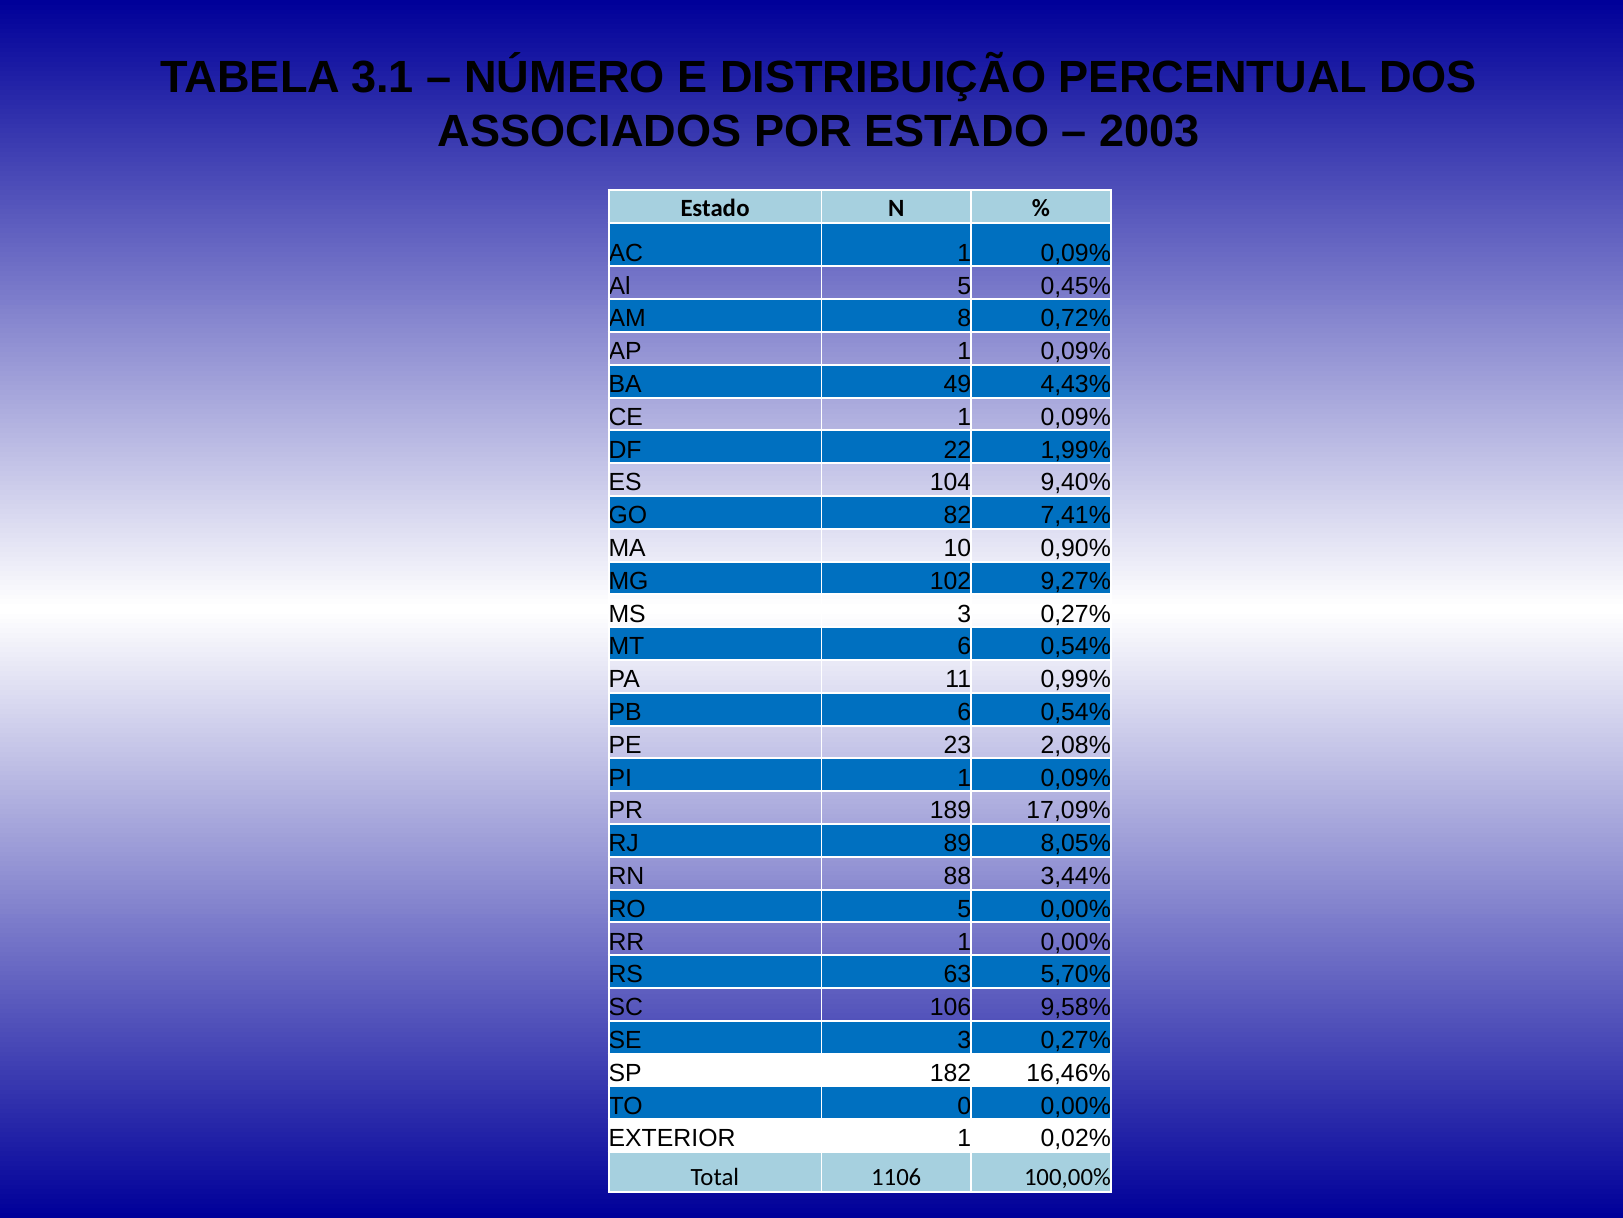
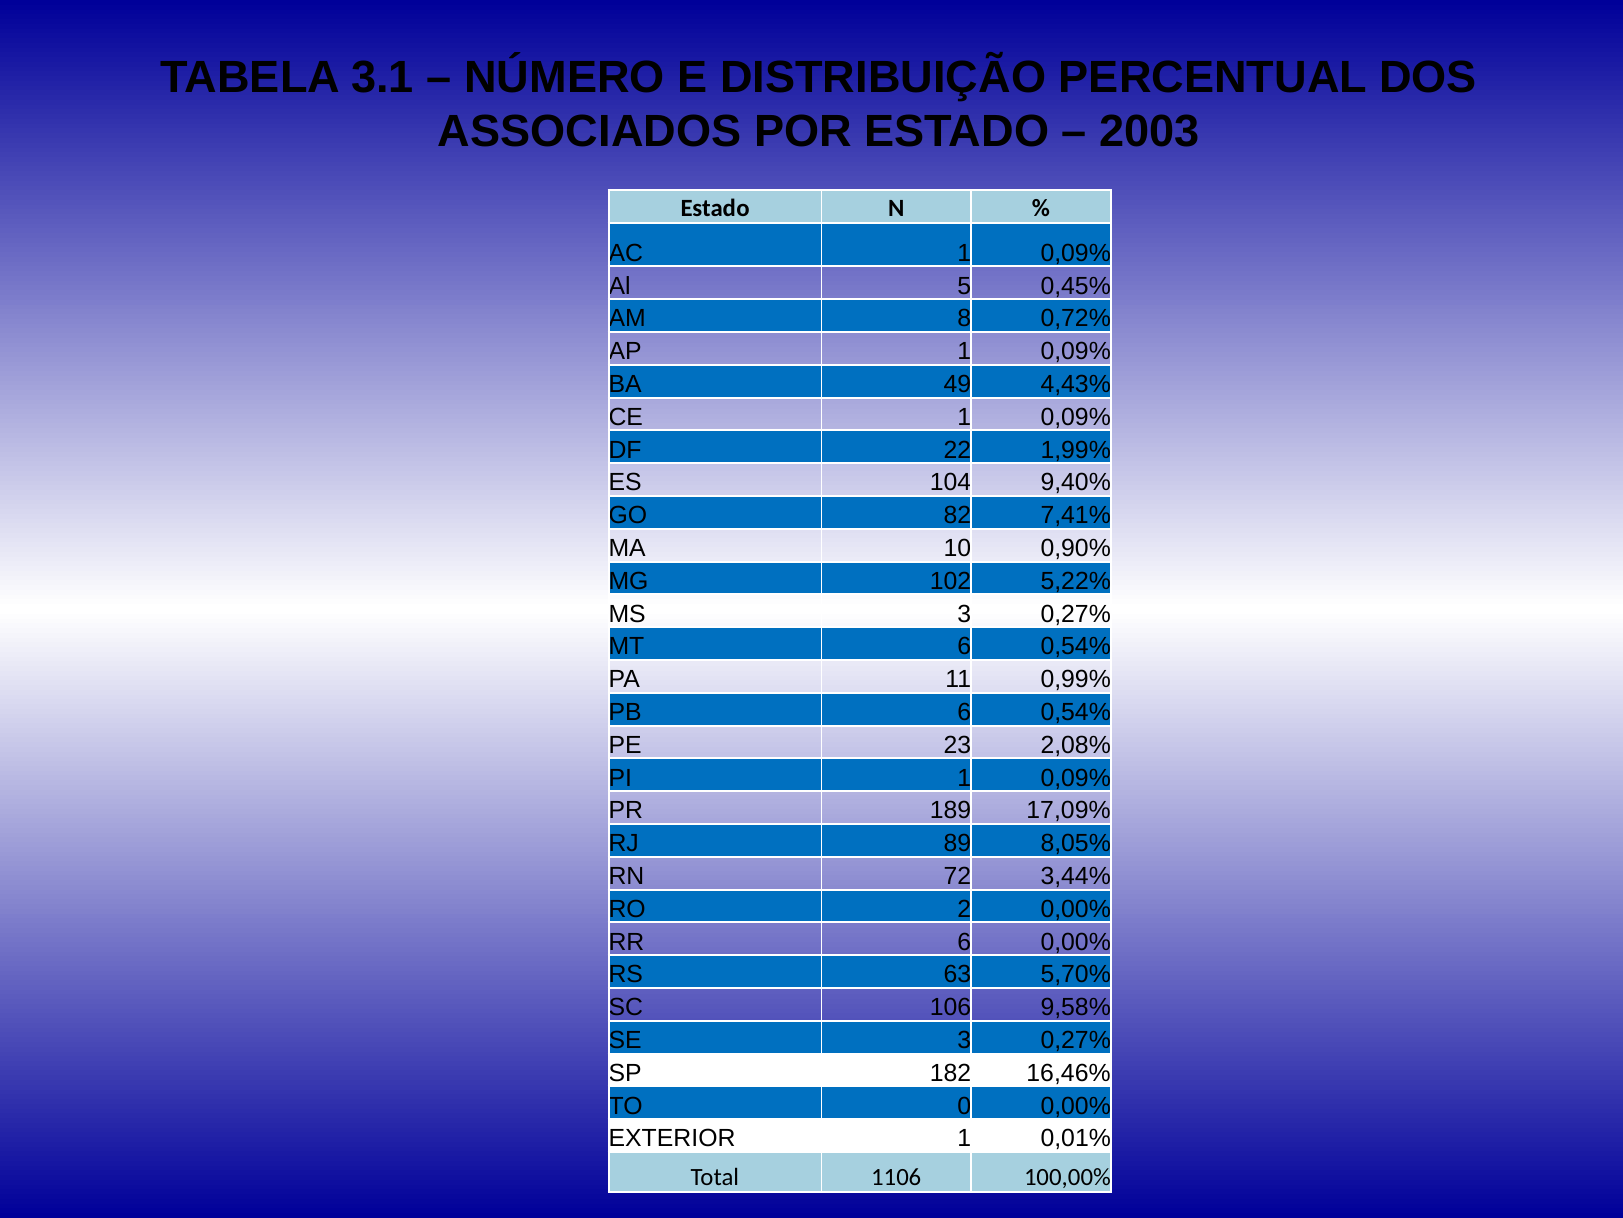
9,27%: 9,27% -> 5,22% (1076, 581)
88: 88 -> 72 (957, 876)
RO 5: 5 -> 2 (964, 908)
RR 1: 1 -> 6 (964, 941)
0,02%: 0,02% -> 0,01% (1076, 1138)
